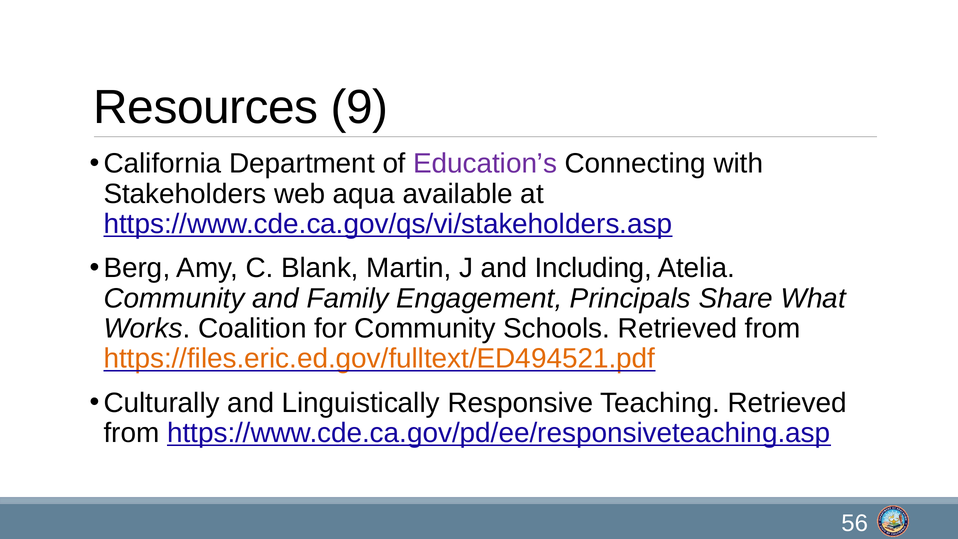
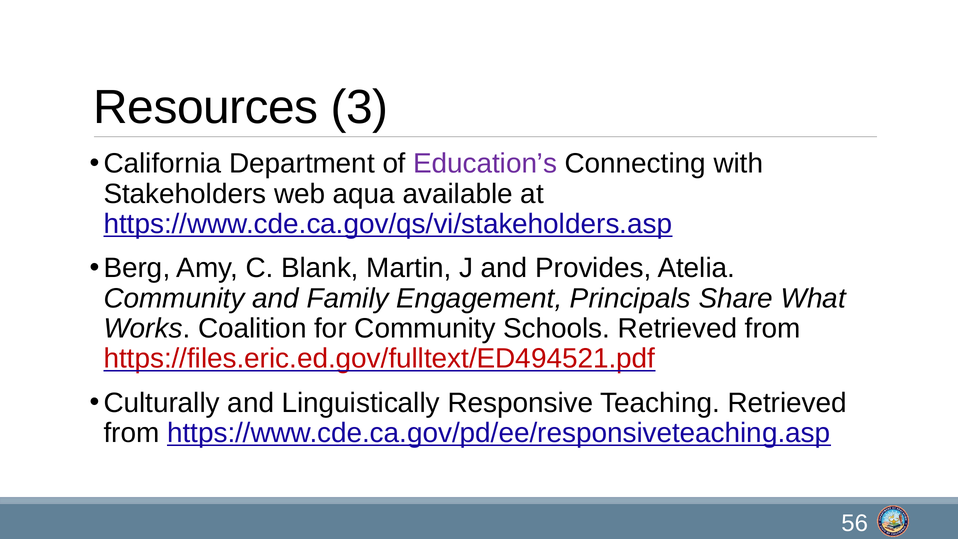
9: 9 -> 3 (359, 107)
Including: Including -> Provides (593, 268)
https://files.eric.ed.gov/fulltext/ED494521.pdf colour: orange -> red (379, 359)
